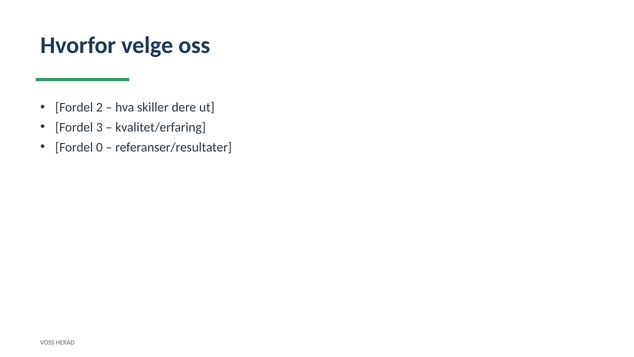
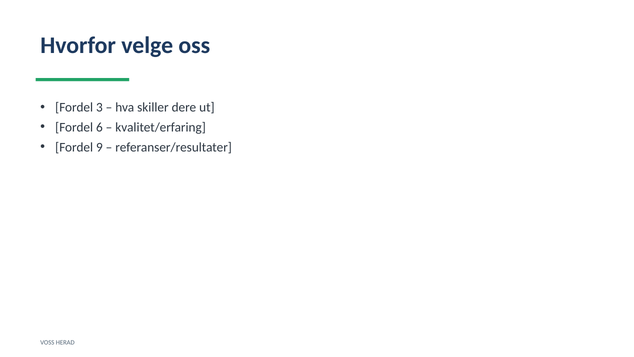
2: 2 -> 3 (99, 107)
3: 3 -> 6 (99, 127)
0: 0 -> 9 (99, 147)
